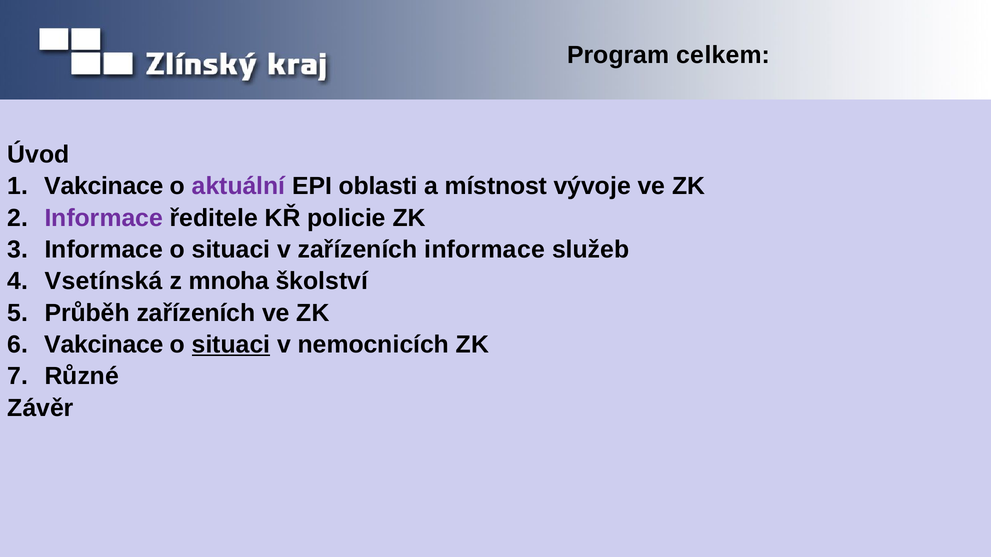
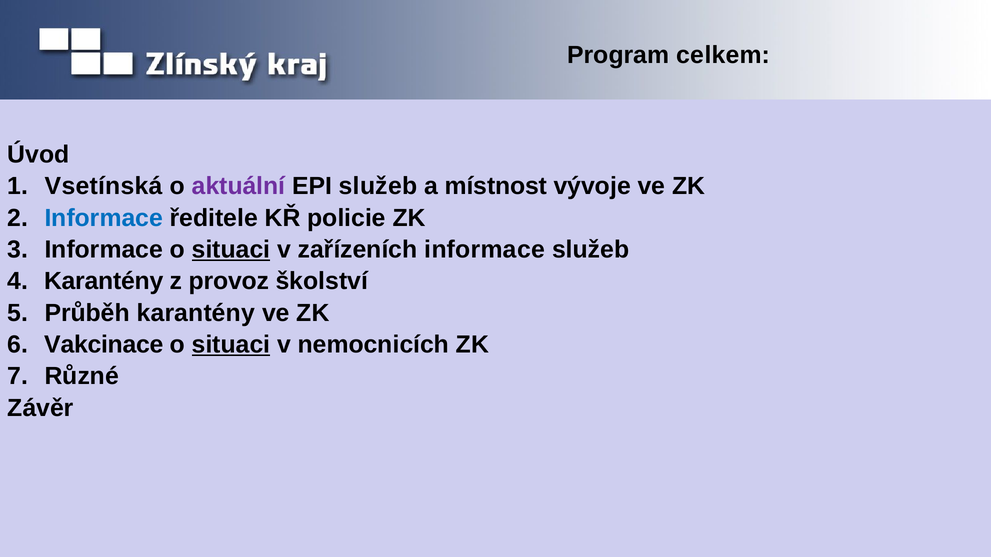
Vakcinace: Vakcinace -> Vsetínská (104, 186)
EPI oblasti: oblasti -> služeb (378, 186)
Informace colour: purple -> blue (104, 218)
situaci underline: none -> present (231, 250)
Vsetínská: Vsetínská -> Karantény (104, 282)
mnoha: mnoha -> provoz (229, 282)
Průběh zařízeních: zařízeních -> karantény (196, 313)
